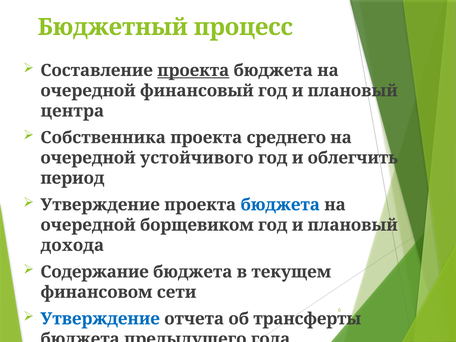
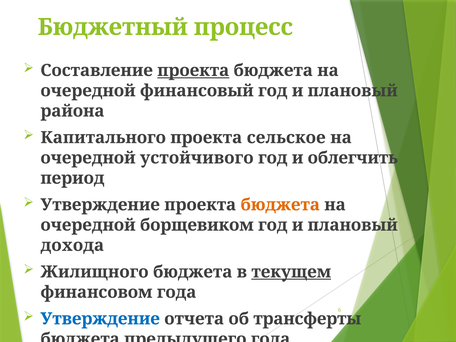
центра: центра -> района (72, 111)
Собственника: Собственника -> Капитального (103, 138)
среднего: среднего -> сельское (286, 138)
бюджета colour: blue -> orange (280, 205)
Содержание: Содержание -> Жилищного (95, 272)
текущем underline: none -> present (291, 272)
финансовом сети: сети -> года (177, 292)
